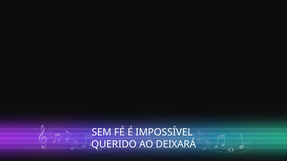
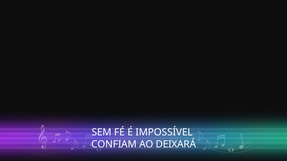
QUERIDO: QUERIDO -> CONFIAM (114, 145)
